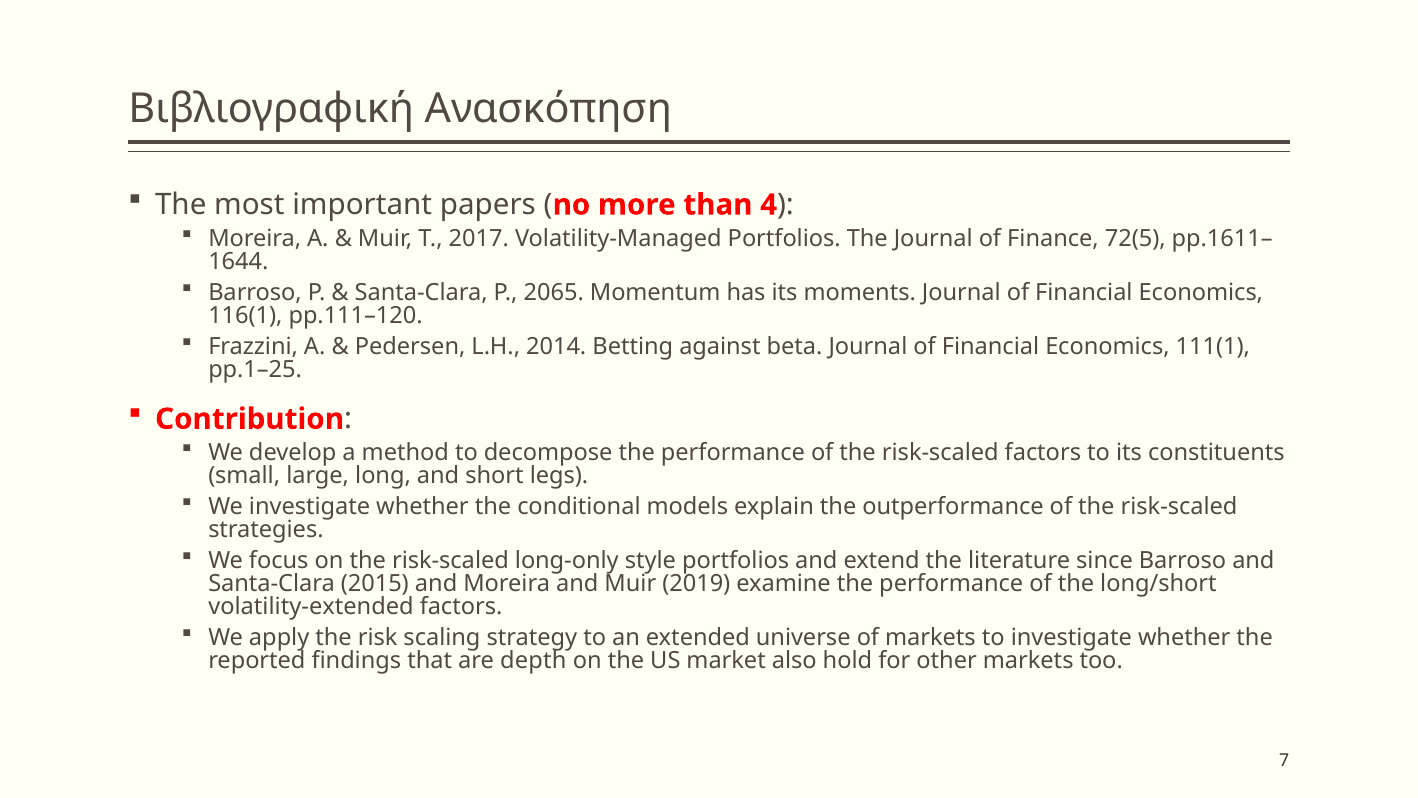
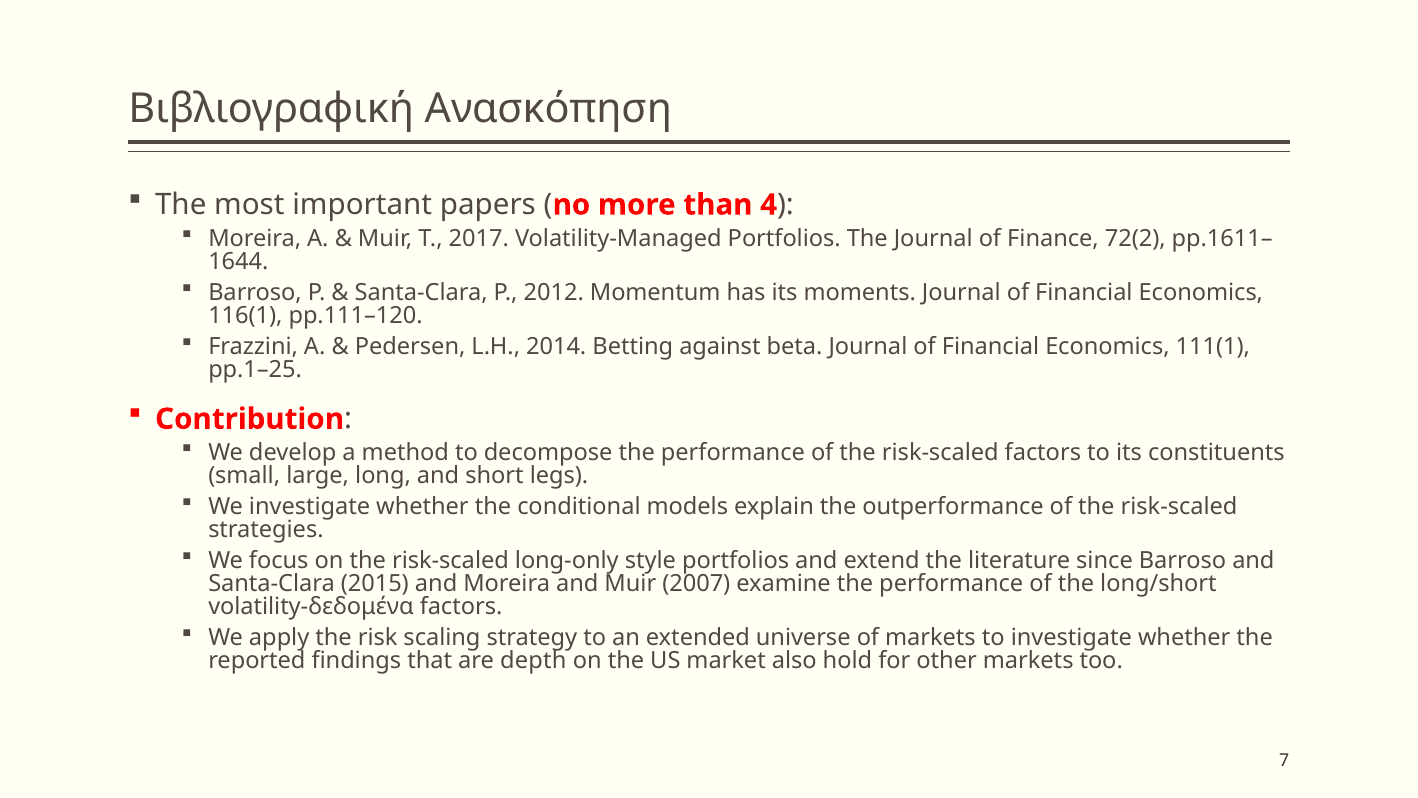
72(5: 72(5 -> 72(2 (1135, 239)
2065: 2065 -> 2012 (554, 293)
2019: 2019 -> 2007 (696, 583)
volatility-extended: volatility-extended -> volatility-δεδομένα (311, 606)
